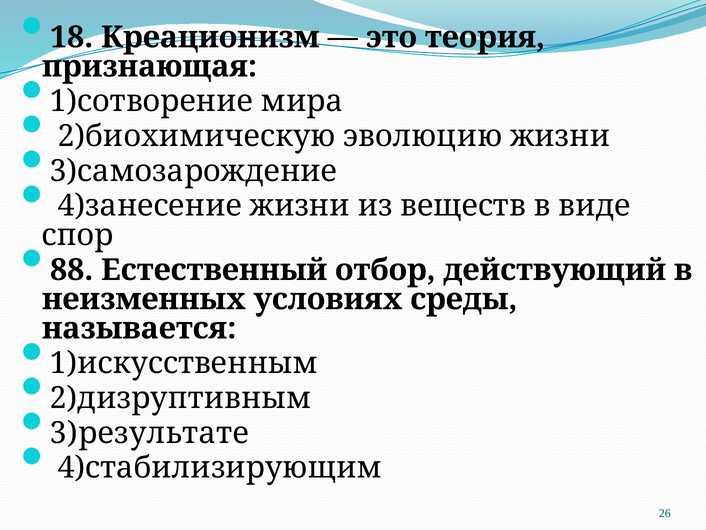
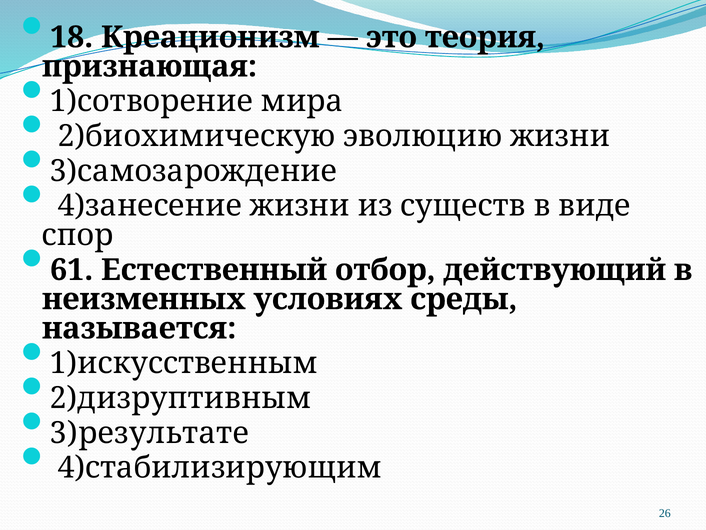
веществ: веществ -> существ (463, 206)
88: 88 -> 61 (72, 270)
